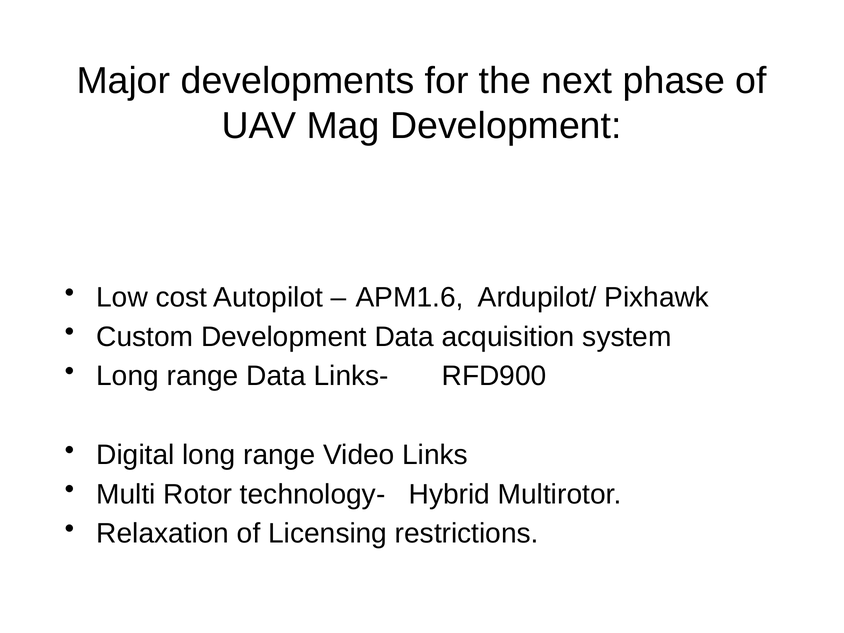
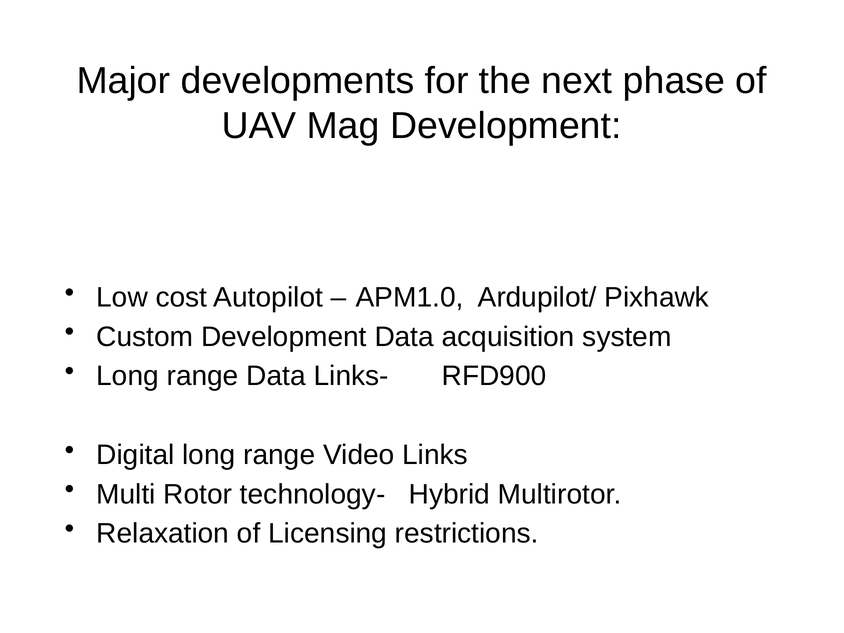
APM1.6: APM1.6 -> APM1.0 (410, 297)
